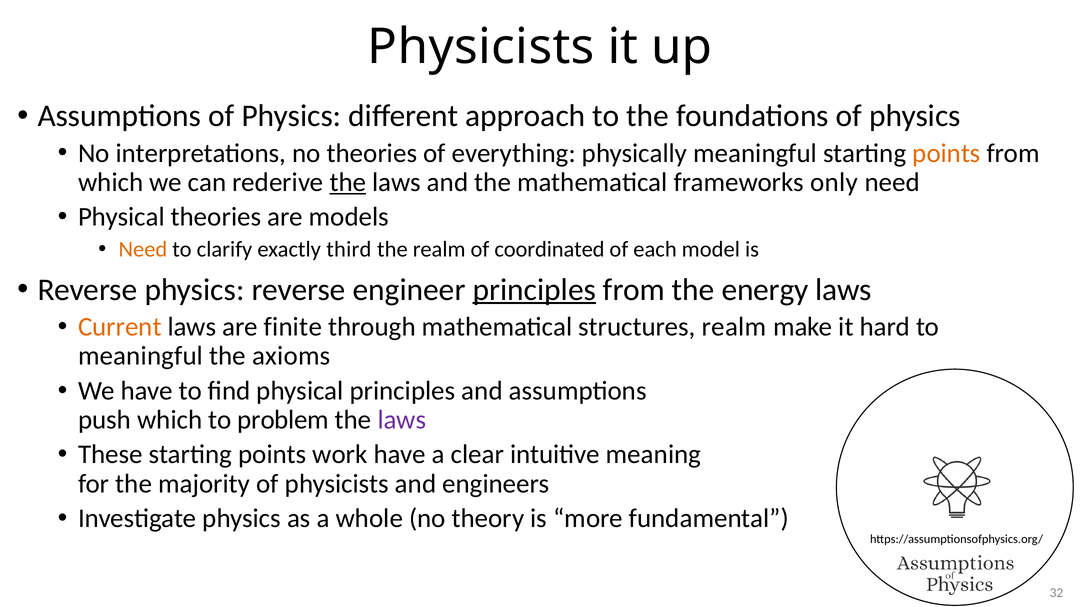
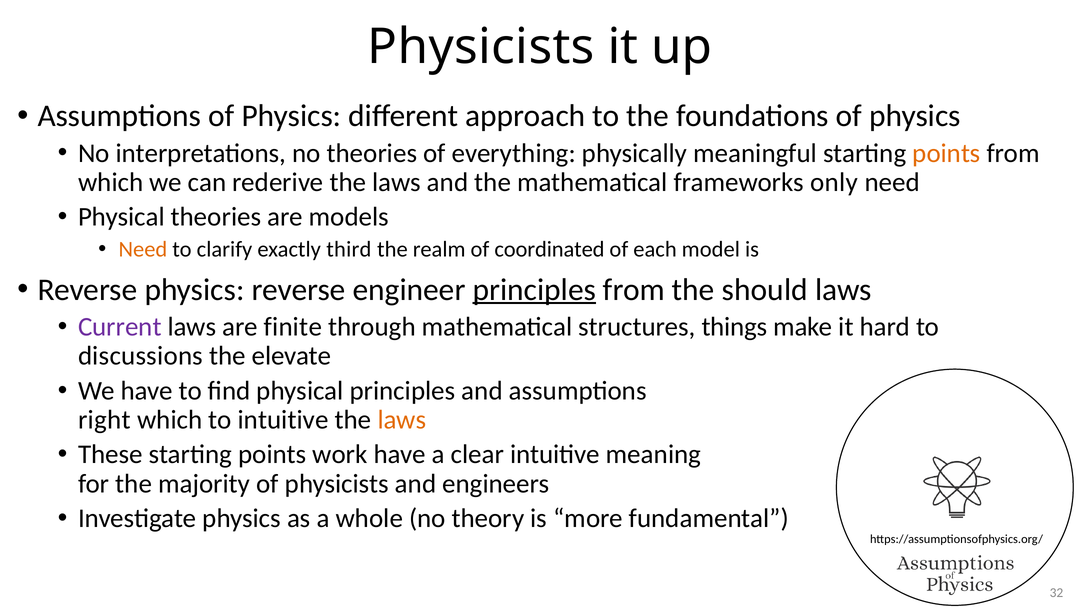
the underline: present -> none (348, 182)
energy: energy -> should (765, 290)
Current colour: orange -> purple (120, 327)
structures realm: realm -> things (734, 327)
meaningful: meaningful -> discussions (141, 356)
axioms: axioms -> elevate (291, 356)
push: push -> right (104, 420)
to problem: problem -> intuitive (283, 420)
laws colour: purple -> orange (402, 420)
